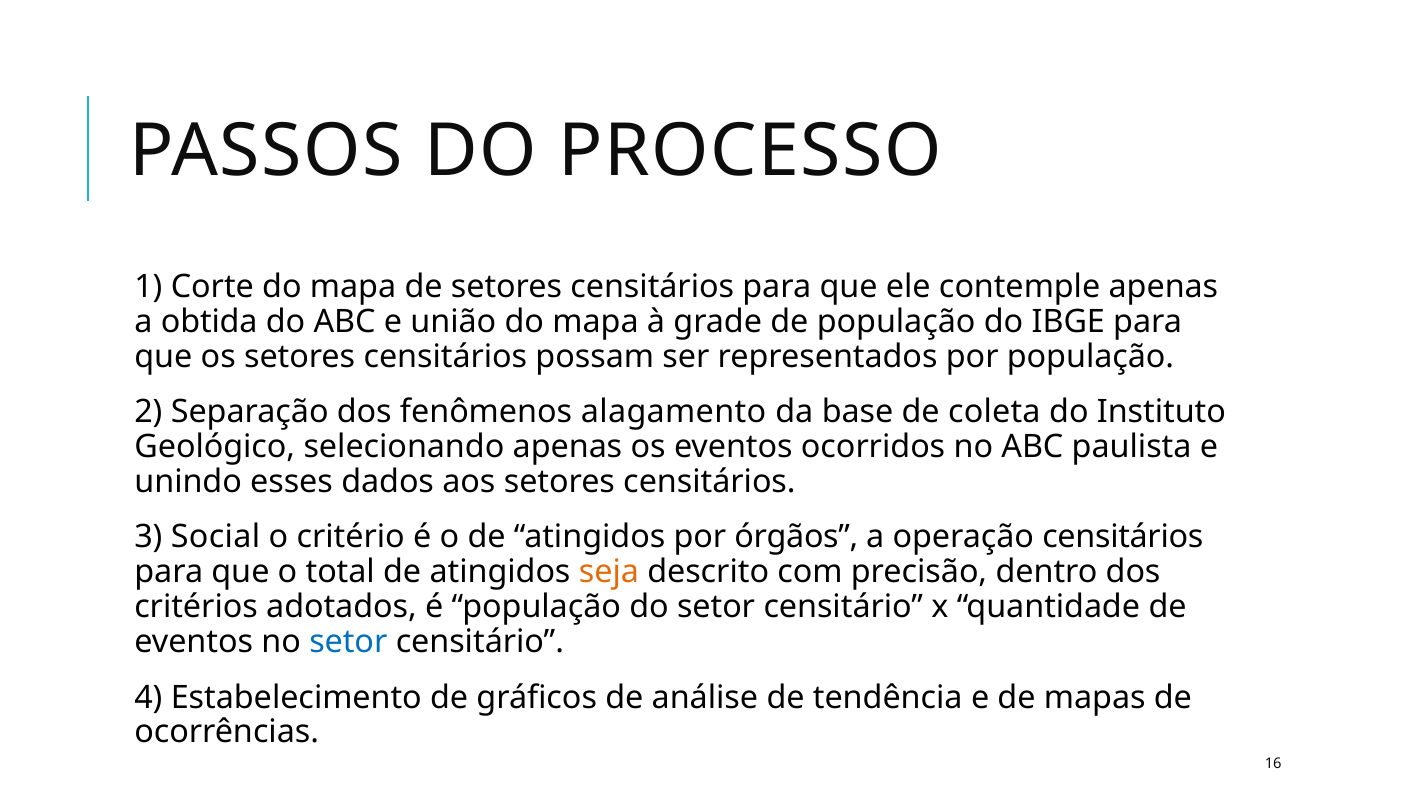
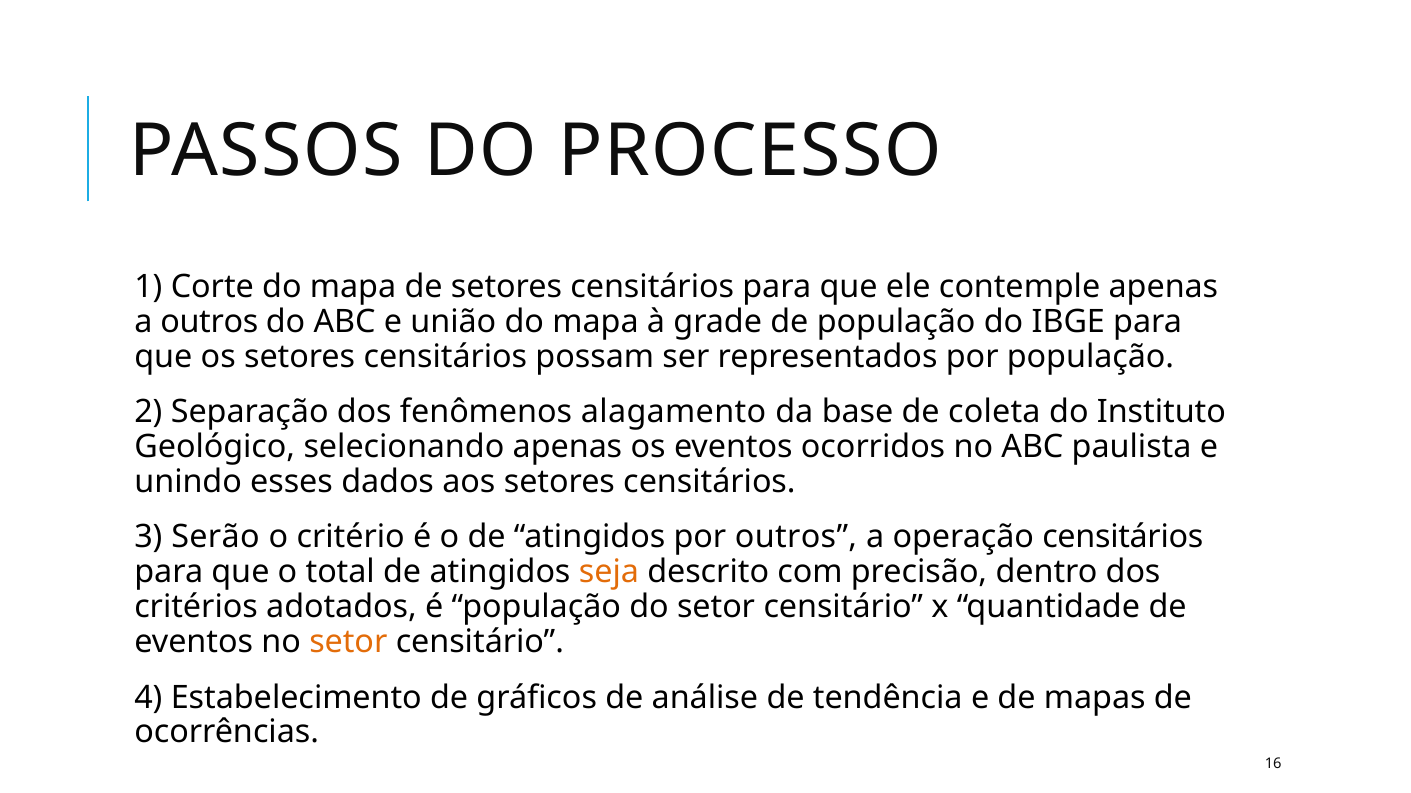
a obtida: obtida -> outros (209, 322)
Social: Social -> Serão (215, 538)
por órgãos: órgãos -> outros (796, 538)
setor colour: blue -> orange (348, 642)
